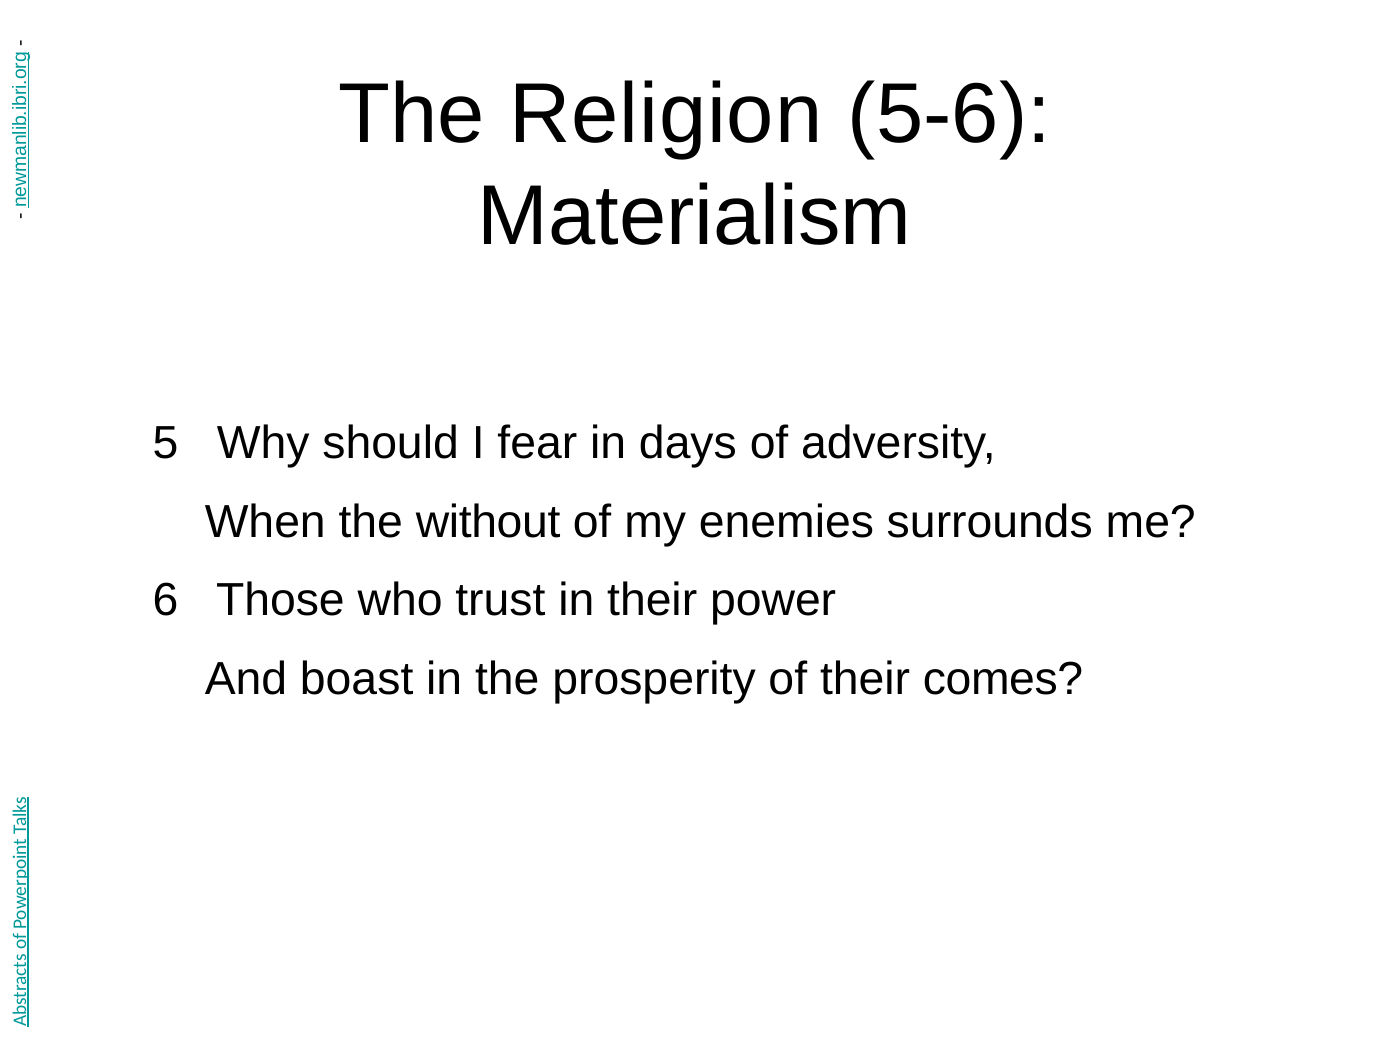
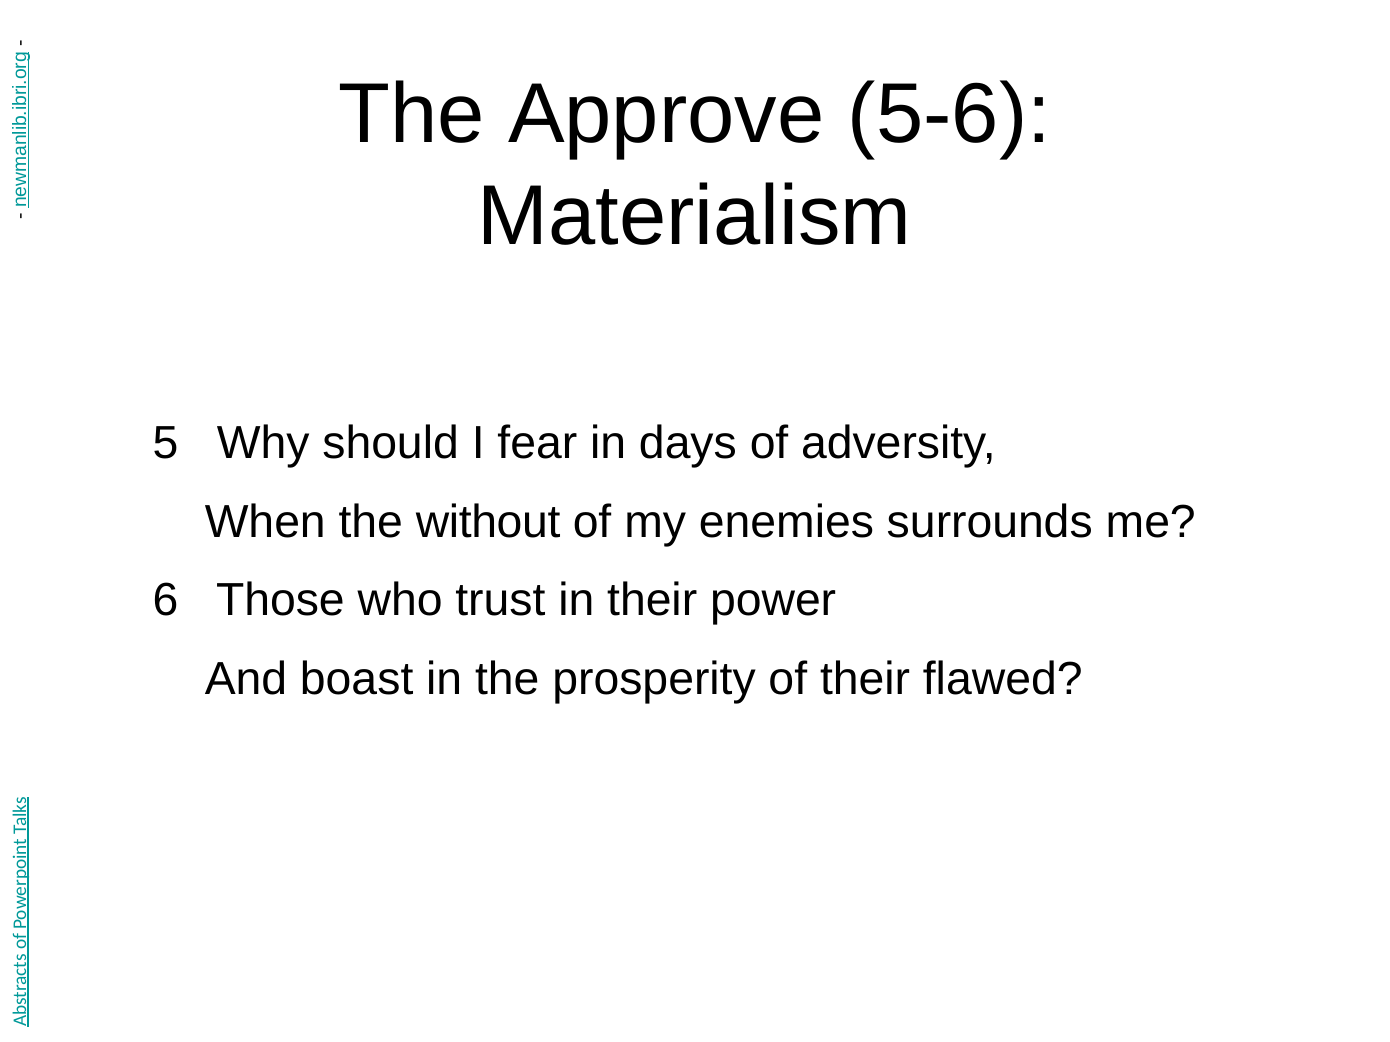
Religion: Religion -> Approve (666, 115)
comes: comes -> flawed (1003, 680)
